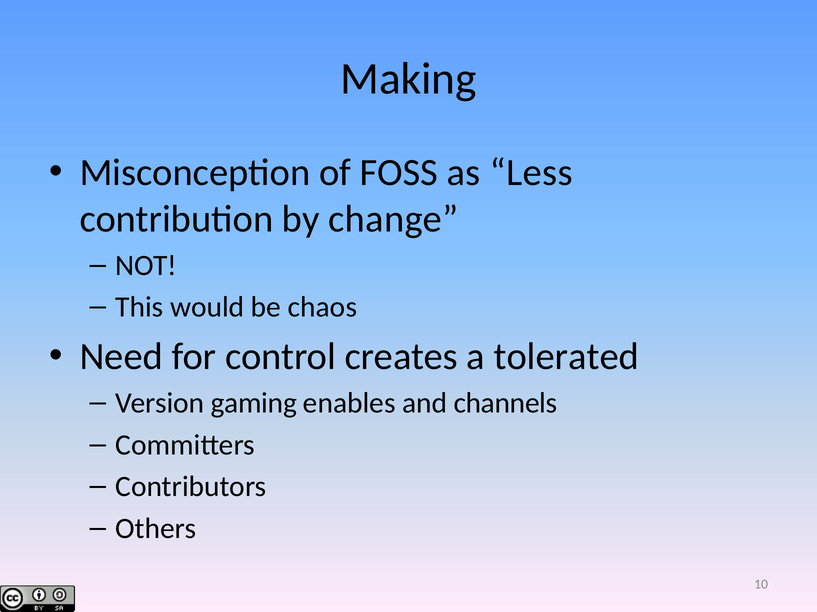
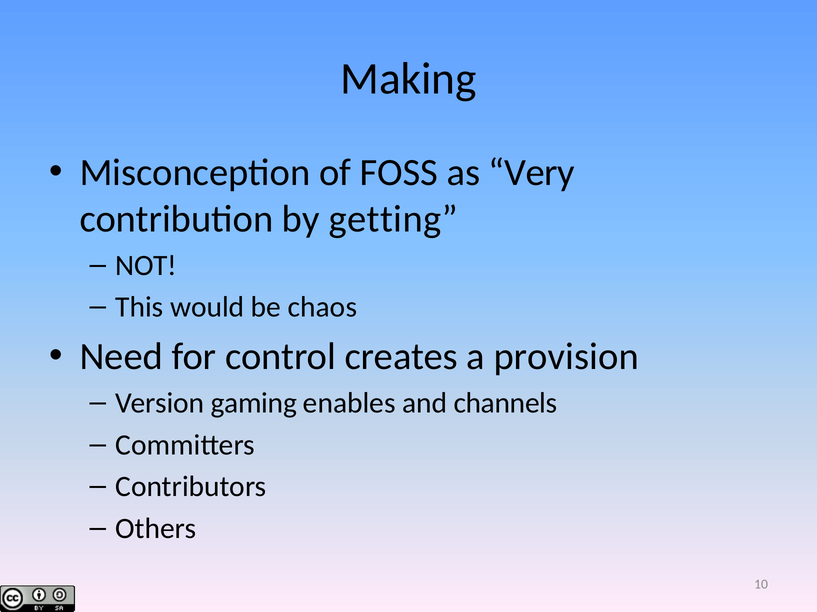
Less: Less -> Very (532, 173)
change: change -> getting (393, 219)
tolerated: tolerated -> provision (566, 357)
